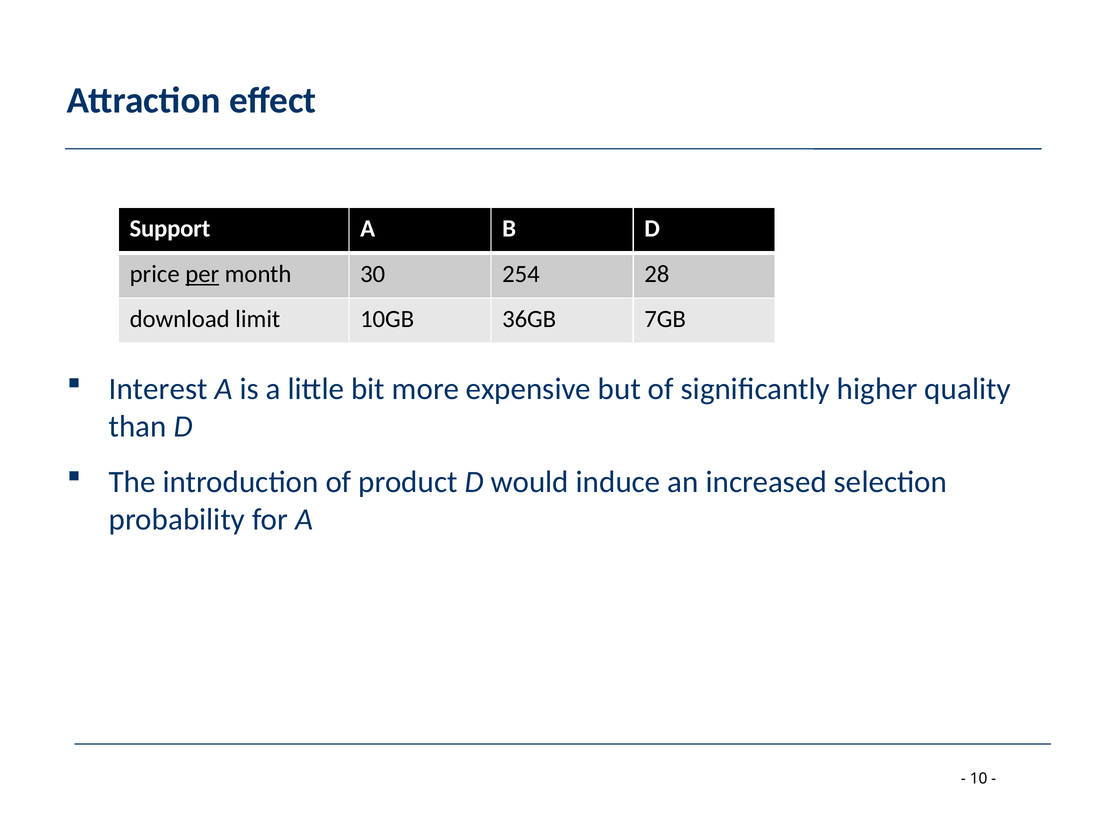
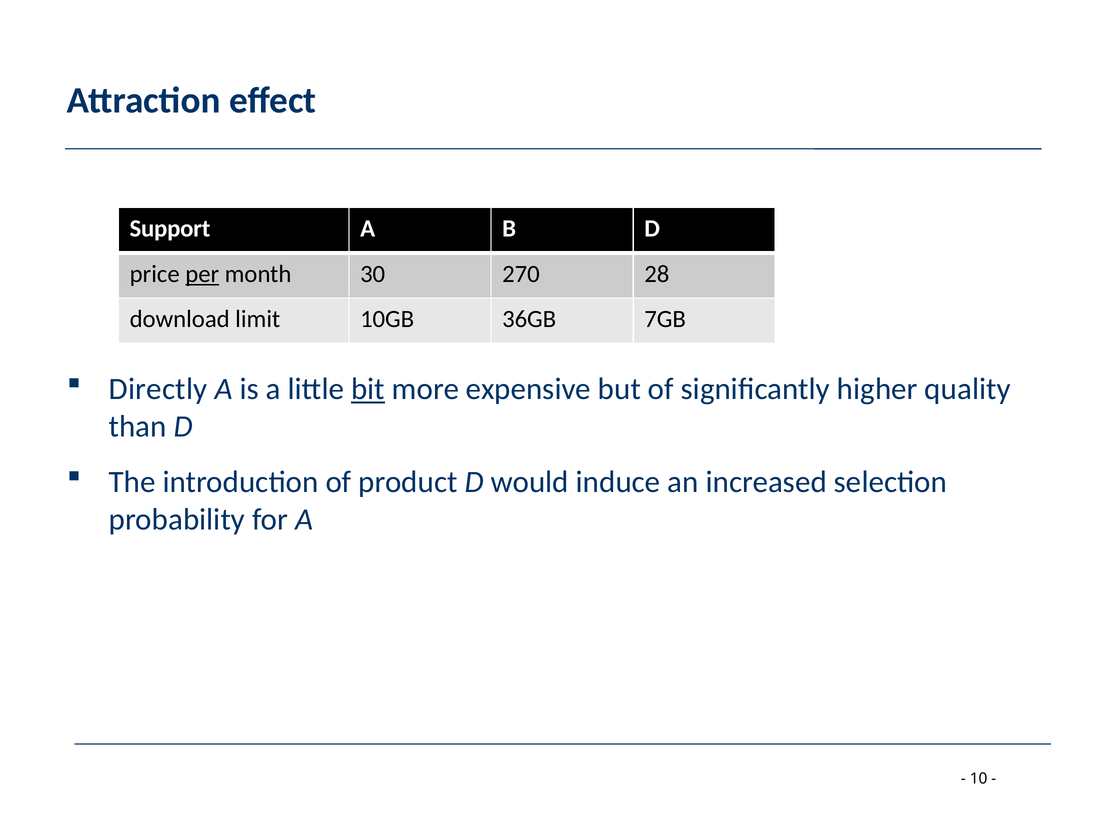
254: 254 -> 270 (521, 274)
Interest: Interest -> Directly (158, 389)
bit underline: none -> present (368, 389)
